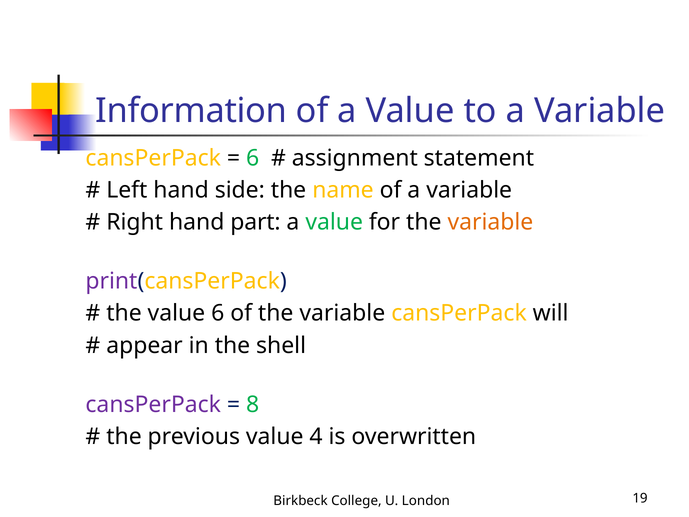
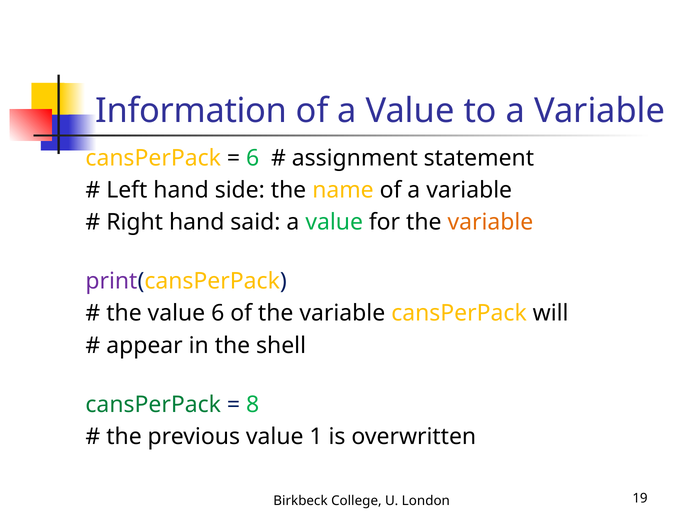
part: part -> said (255, 222)
cansPerPack colour: purple -> green (153, 404)
4: 4 -> 1 (316, 436)
